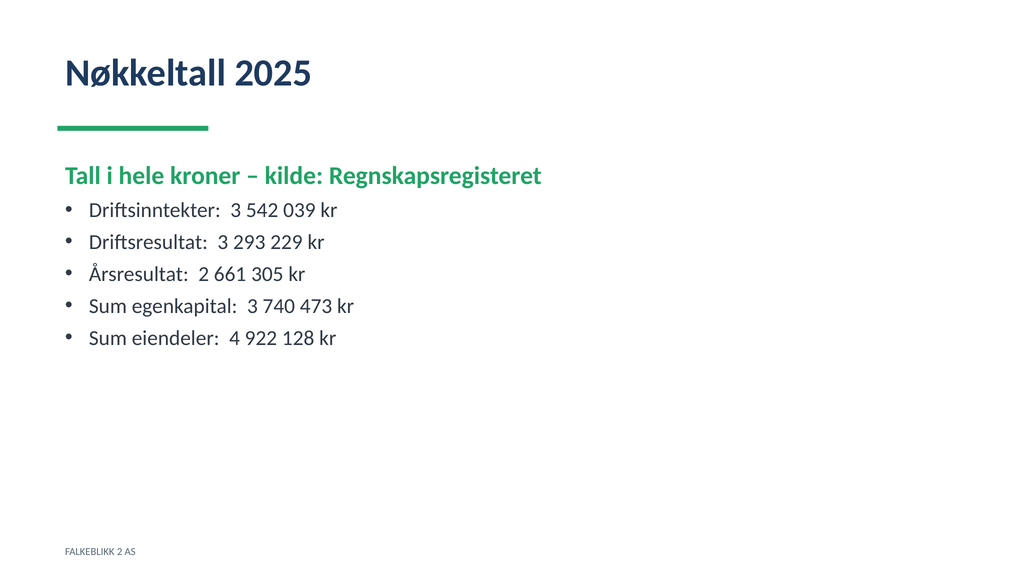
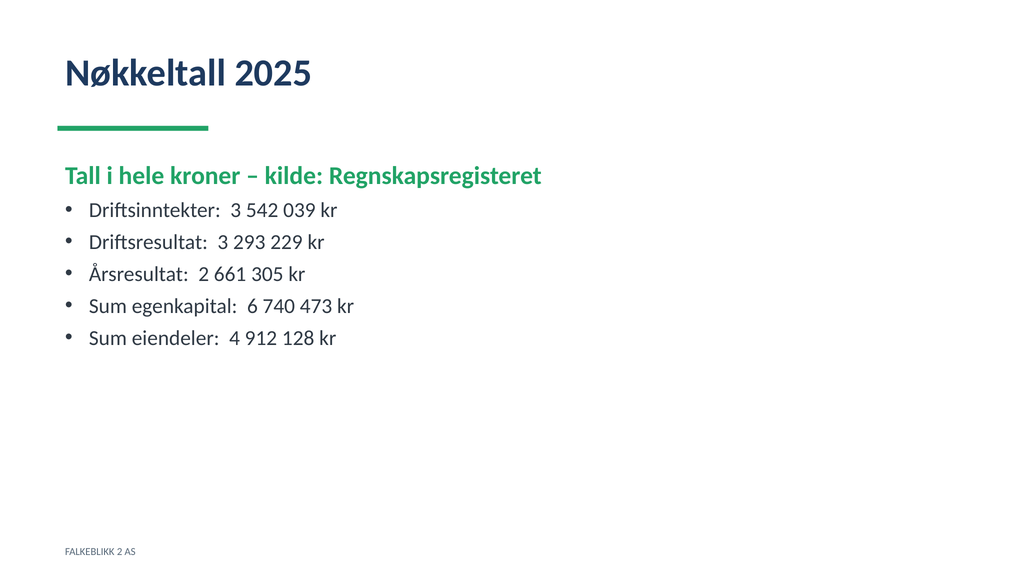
egenkapital 3: 3 -> 6 (252, 306)
922: 922 -> 912 (261, 338)
